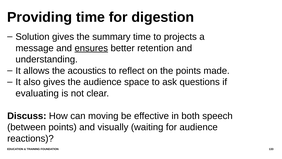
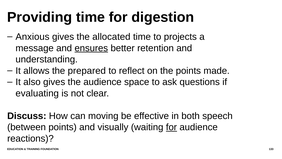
Solution: Solution -> Anxious (32, 37)
summary: summary -> allocated (111, 37)
acoustics: acoustics -> prepared (87, 71)
for underline: none -> present (171, 127)
